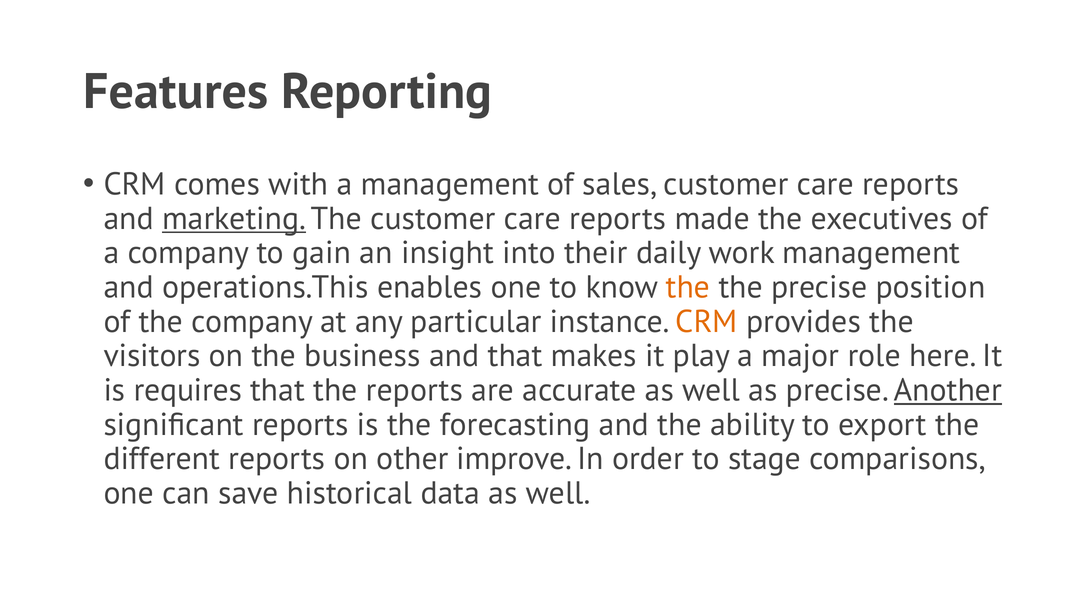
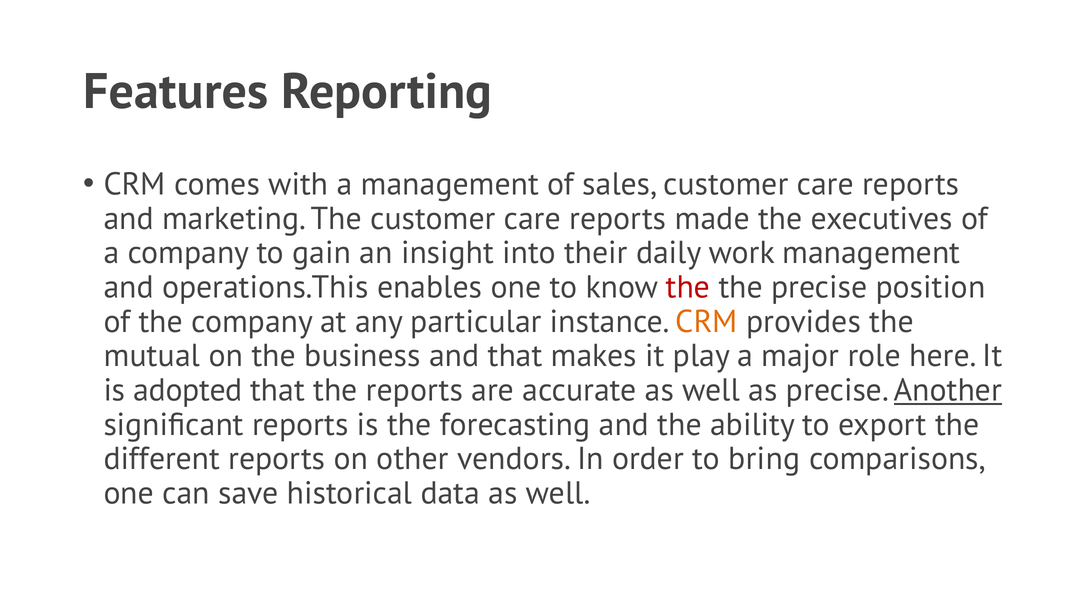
marketing underline: present -> none (234, 219)
the colour: orange -> red (688, 287)
visitors: visitors -> mutual (152, 356)
requires: requires -> adopted (188, 390)
improve: improve -> vendors (514, 459)
stage: stage -> bring (764, 459)
